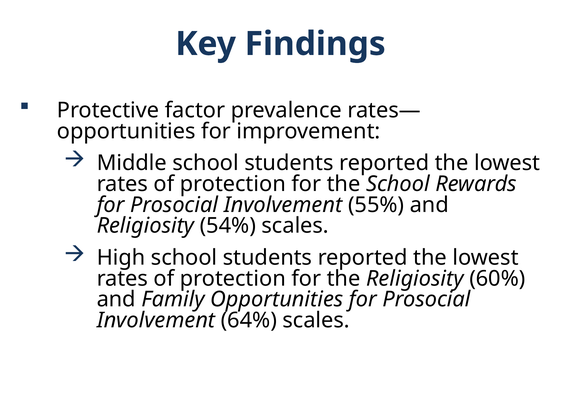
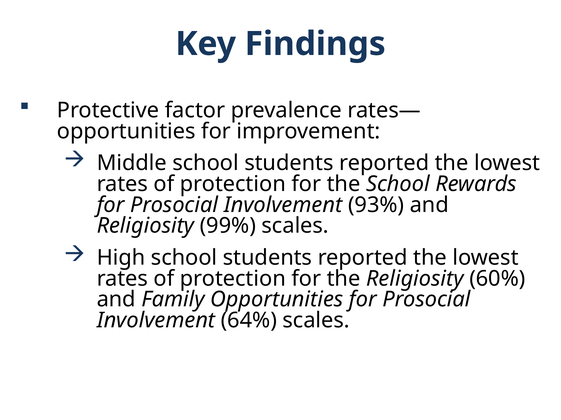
55%: 55% -> 93% (376, 205)
54%: 54% -> 99% (228, 226)
